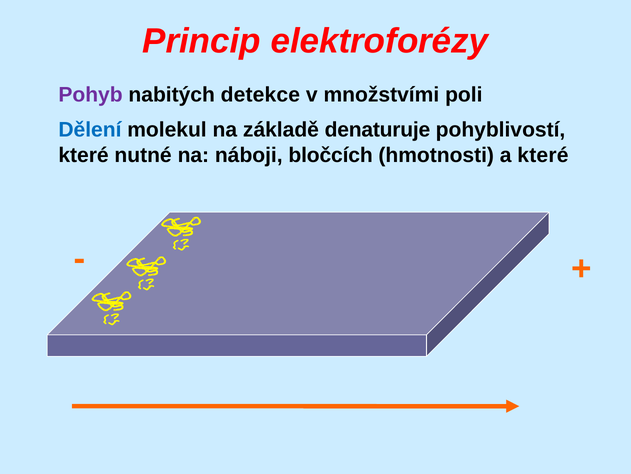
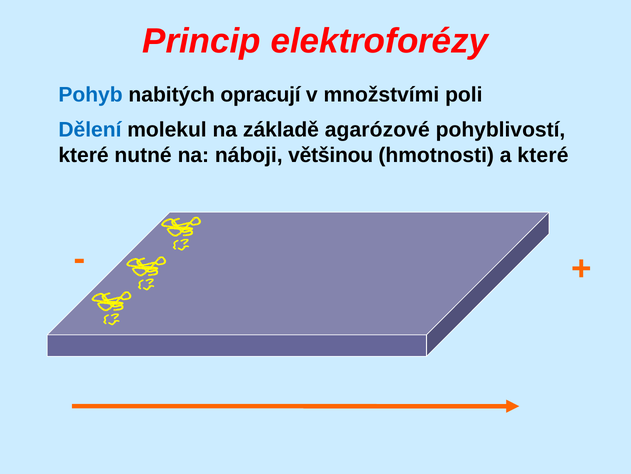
Pohyb colour: purple -> blue (91, 95)
detekce: detekce -> opracují (261, 95)
denaturuje: denaturuje -> agarózové (377, 130)
bločcích: bločcích -> většinou (331, 155)
